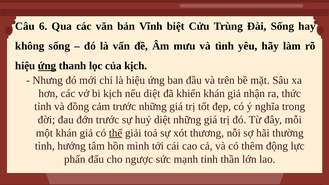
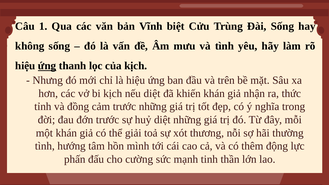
6: 6 -> 1 (43, 26)
thể underline: present -> none (116, 133)
ngược: ngược -> cường (139, 159)
